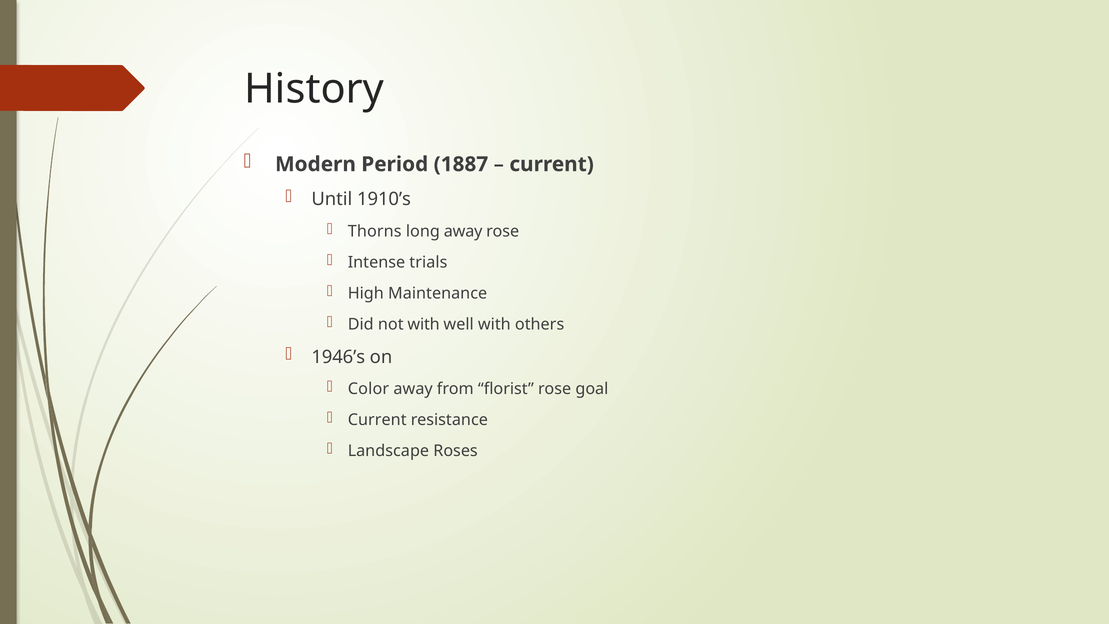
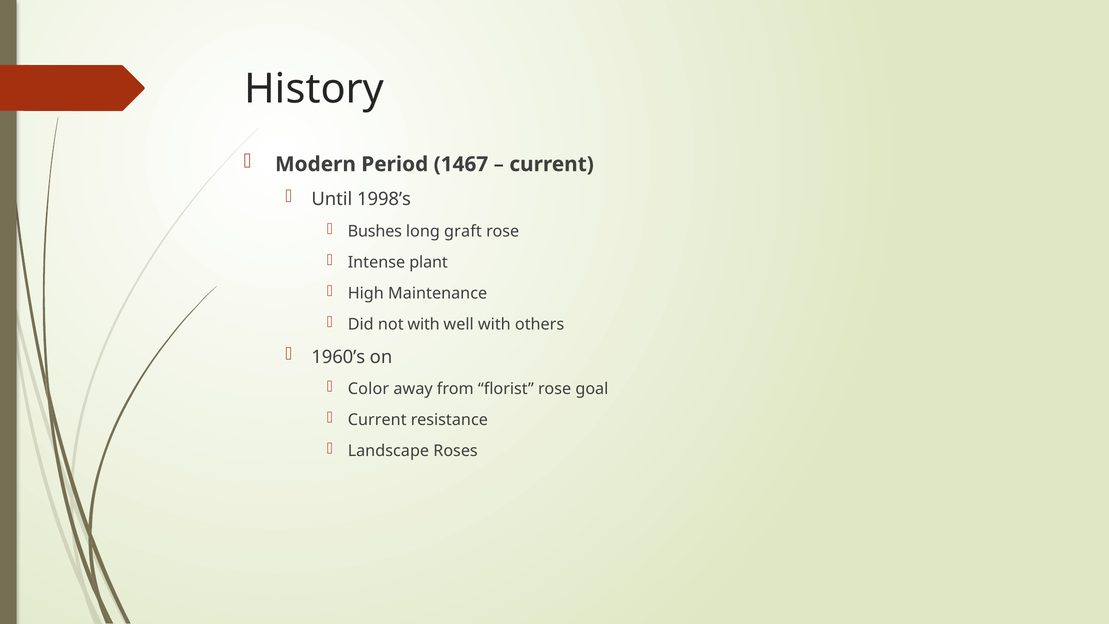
1887: 1887 -> 1467 (461, 164)
1910’s: 1910’s -> 1998’s (384, 199)
Thorns: Thorns -> Bushes (375, 231)
long away: away -> graft (463, 231)
trials: trials -> plant (429, 262)
1946’s: 1946’s -> 1960’s (338, 357)
